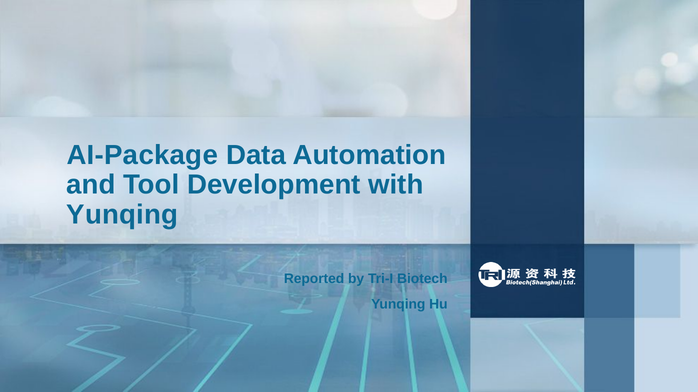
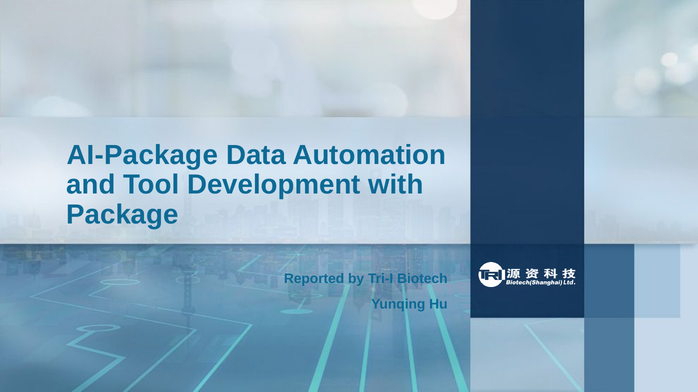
Yunqing: Yunqing -> Package (122, 215)
